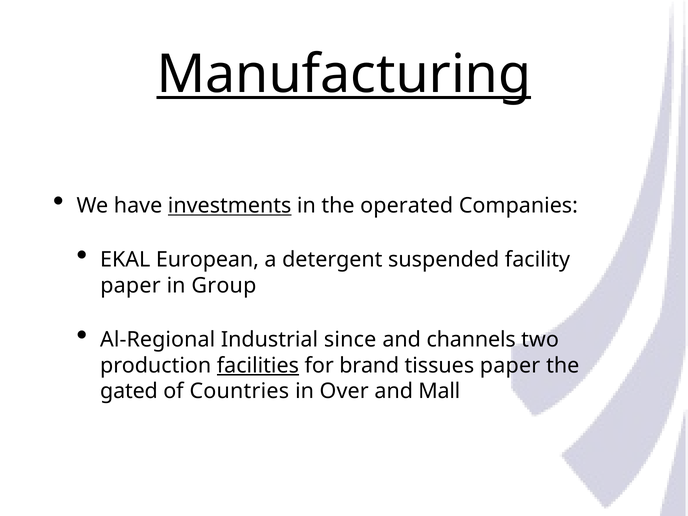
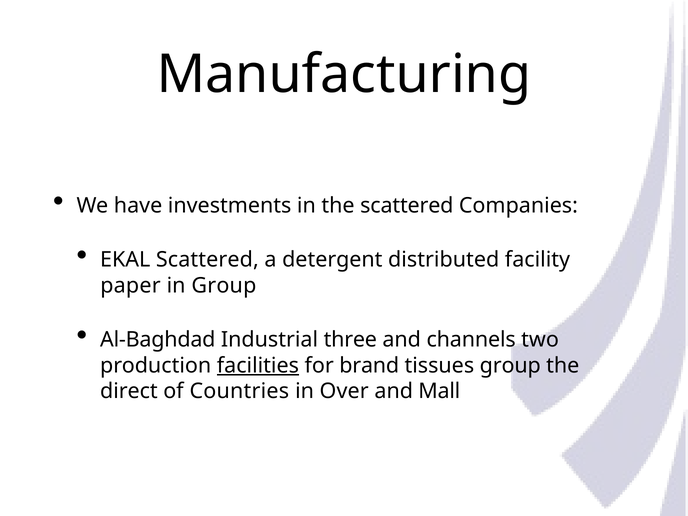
Manufacturing underline: present -> none (344, 74)
investments underline: present -> none (230, 206)
the operated: operated -> scattered (407, 206)
EKAL European: European -> Scattered (207, 260)
suspended: suspended -> distributed (444, 260)
Al-Regional: Al-Regional -> Al-Baghdad (158, 340)
since: since -> three (350, 340)
tissues paper: paper -> group (510, 366)
gated: gated -> direct (129, 391)
